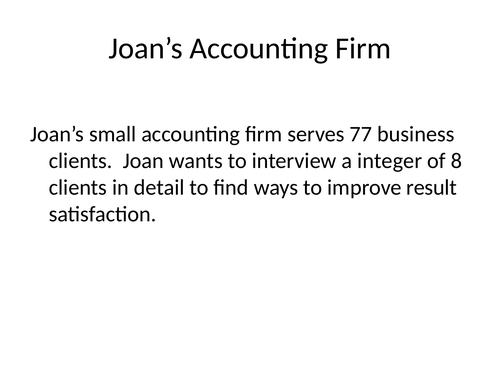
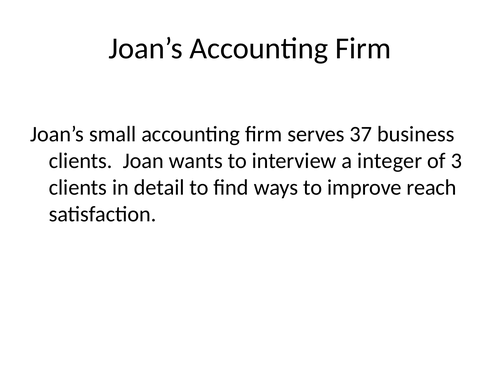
77: 77 -> 37 (361, 134)
8: 8 -> 3 (456, 161)
result: result -> reach (432, 187)
